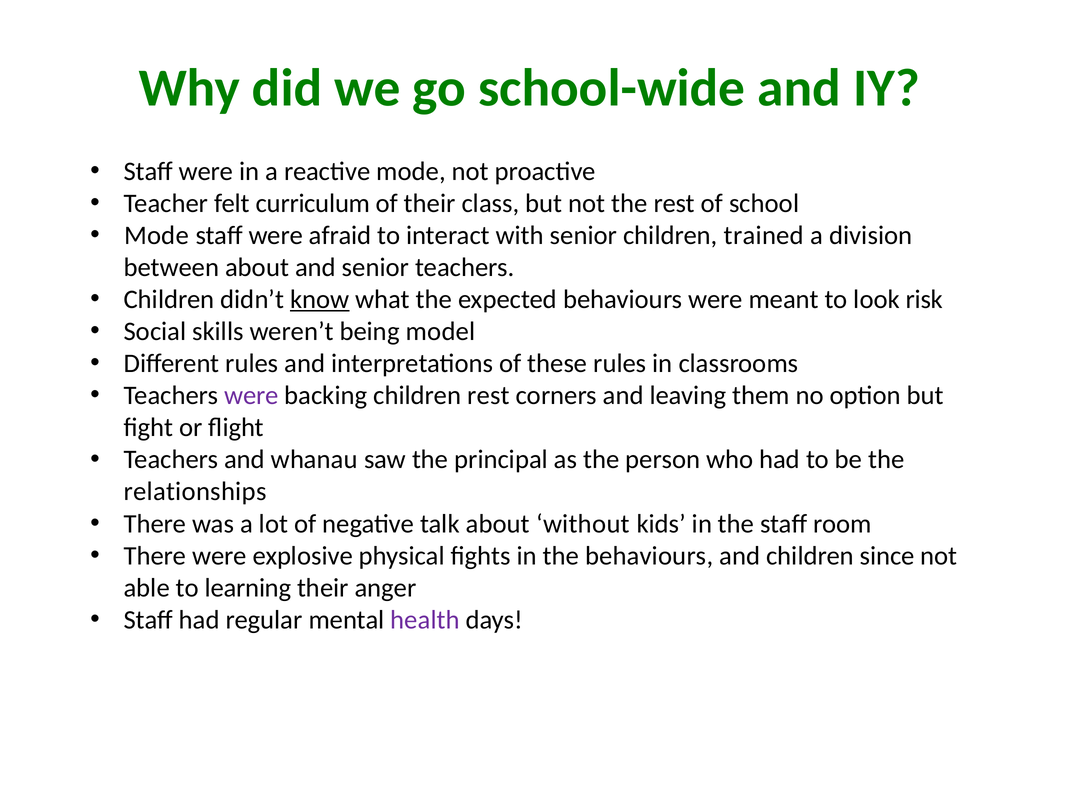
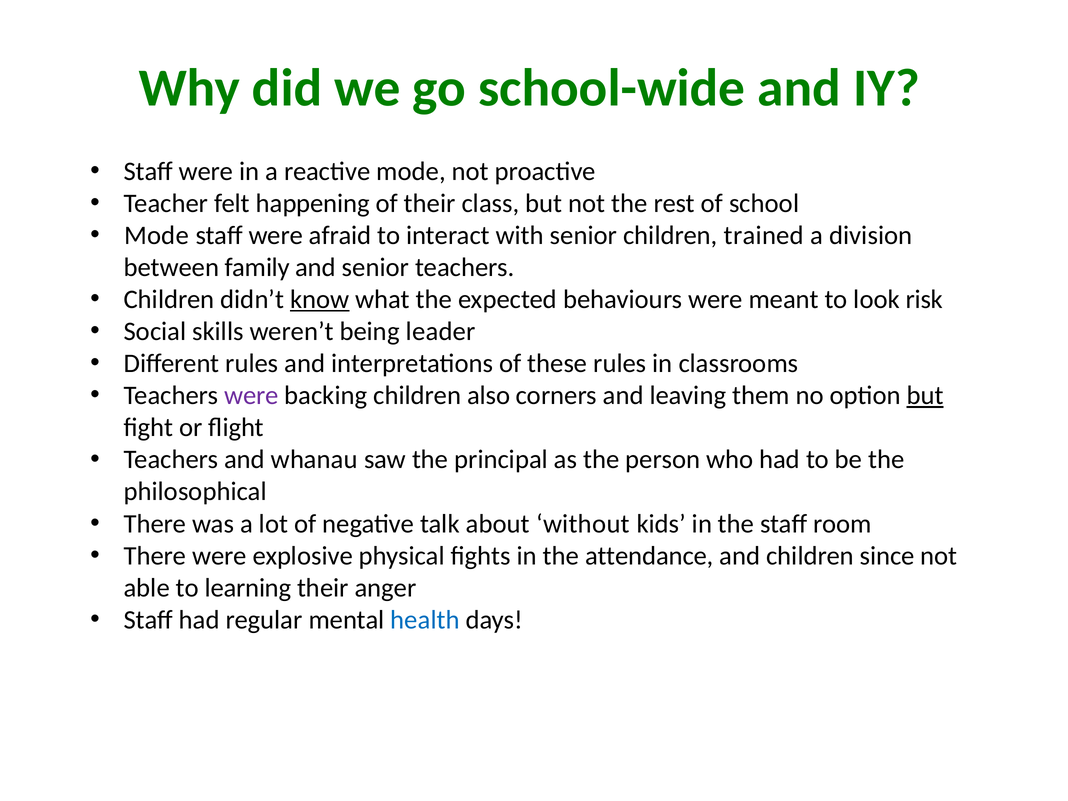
curriculum: curriculum -> happening (313, 203)
between about: about -> family (257, 267)
model: model -> leader (441, 331)
children rest: rest -> also (489, 396)
but underline: none -> present (925, 396)
relationships: relationships -> philosophical (195, 492)
the behaviours: behaviours -> attendance (649, 556)
health colour: purple -> blue (425, 620)
